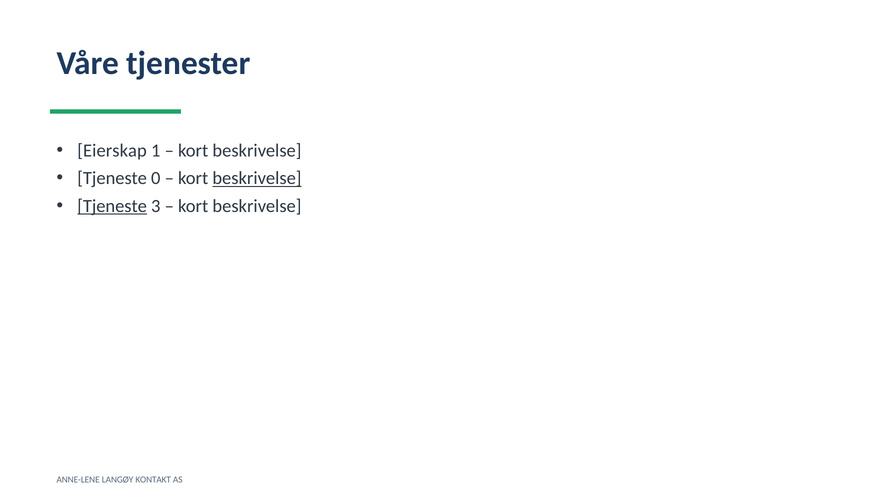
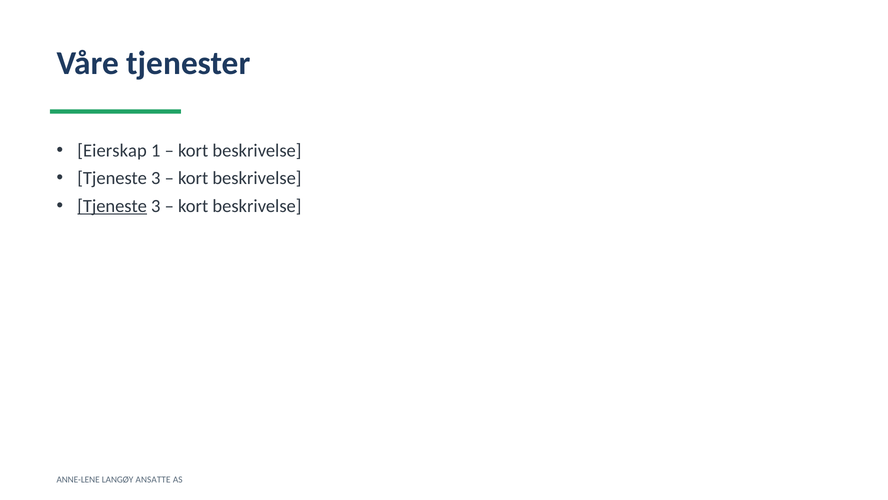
0: 0 -> 3 (156, 178)
beskrivelse underline: present -> none (257, 178)
KONTAKT: KONTAKT -> ANSATTE (153, 479)
